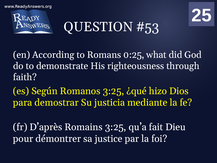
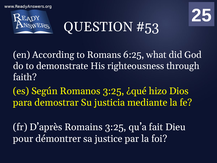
0:25: 0:25 -> 6:25 (134, 55)
